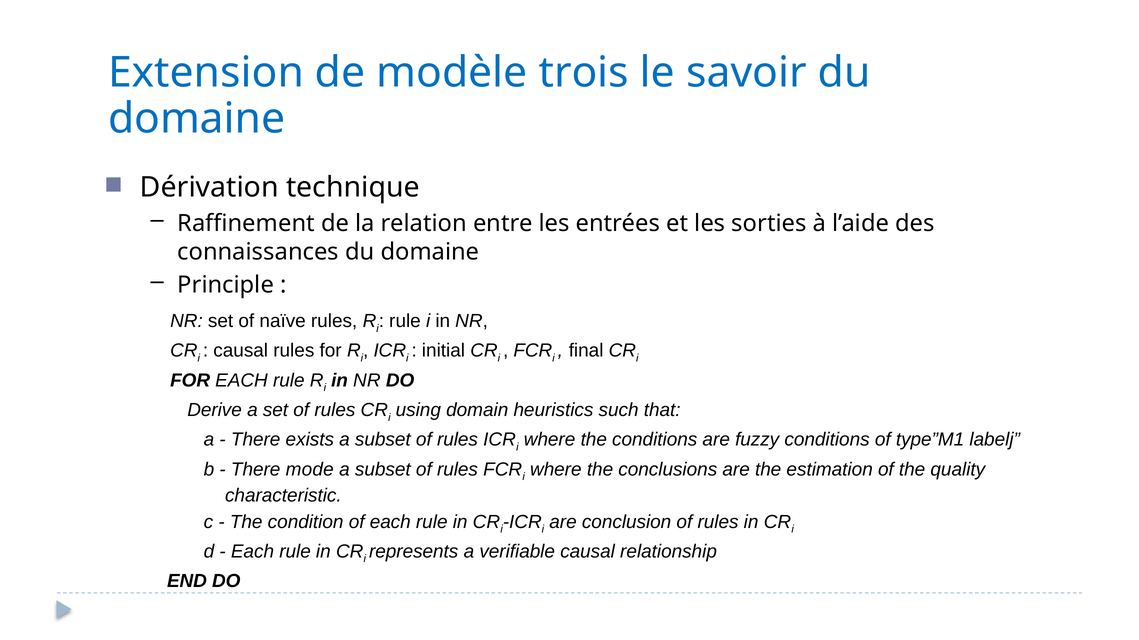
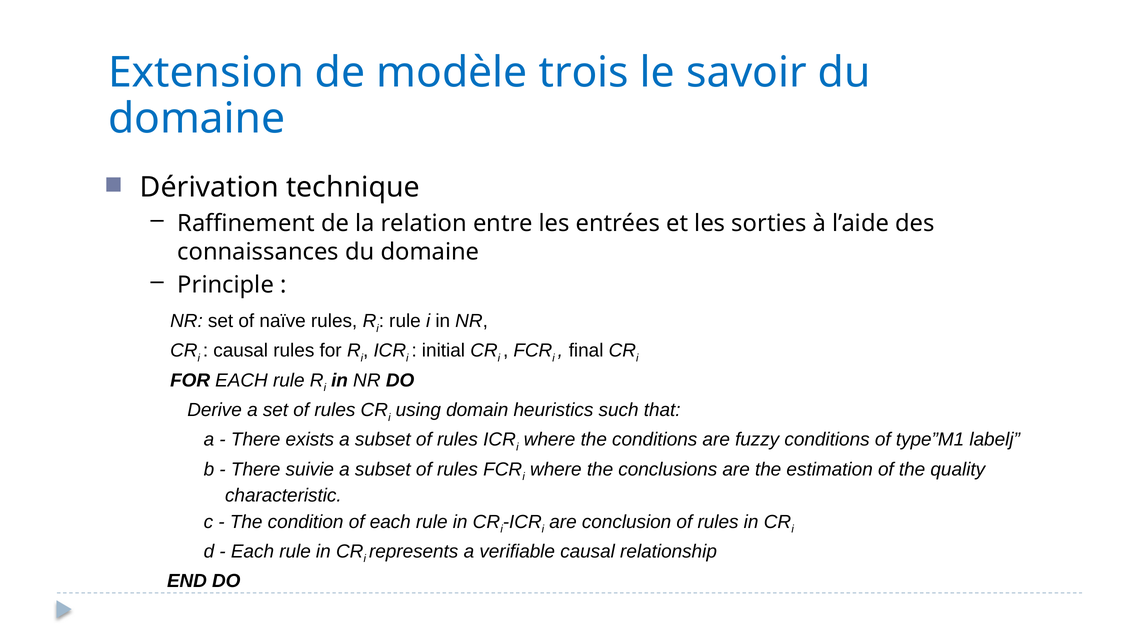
mode: mode -> suivie (310, 470)
